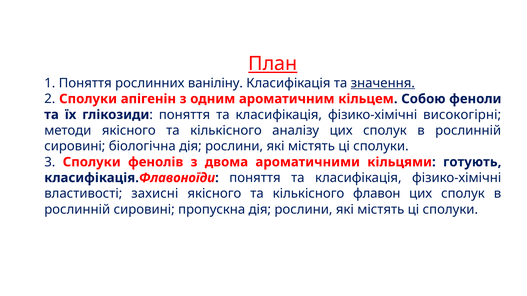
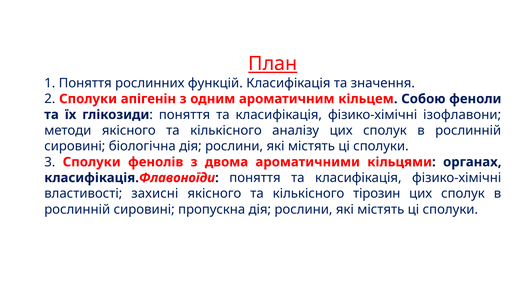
ваніліну: ваніліну -> функцій (215, 83)
значення underline: present -> none (383, 83)
високогiрнi: високогiрнi -> ізофлавони (462, 115)
готують: готують -> органах (472, 162)
флавон: флавон -> тiрозин (377, 194)
